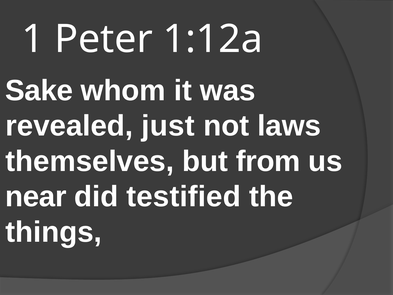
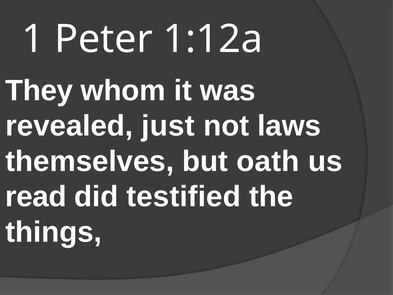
Sake: Sake -> They (39, 90)
from: from -> oath (268, 161)
near: near -> read (36, 197)
